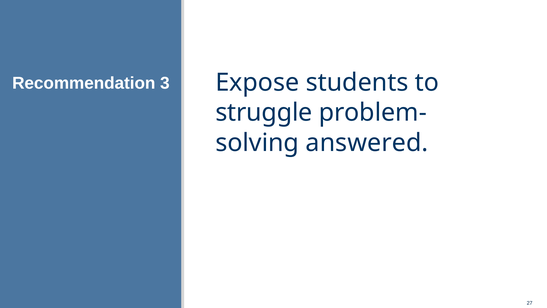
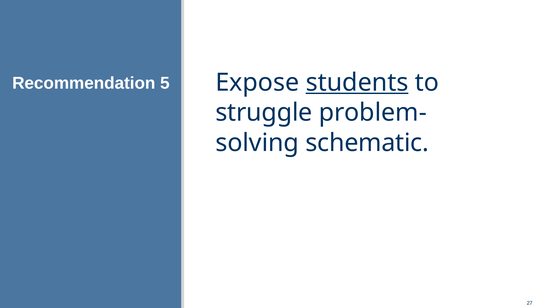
3: 3 -> 5 (165, 83)
students underline: none -> present (357, 82)
answered: answered -> schematic (367, 143)
